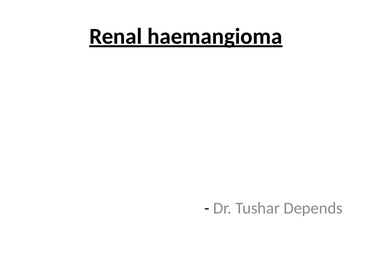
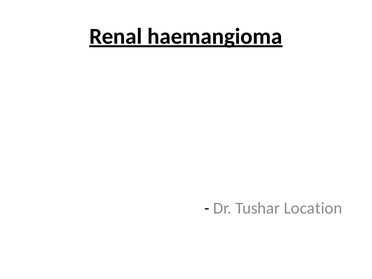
Depends: Depends -> Location (313, 208)
